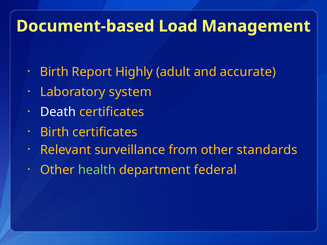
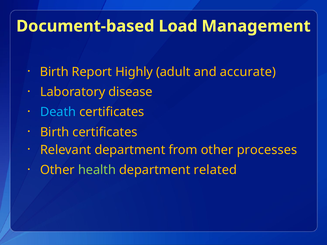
system: system -> disease (130, 92)
Death colour: white -> light blue (58, 112)
Relevant surveillance: surveillance -> department (130, 150)
standards: standards -> processes (267, 150)
federal: federal -> related (215, 170)
